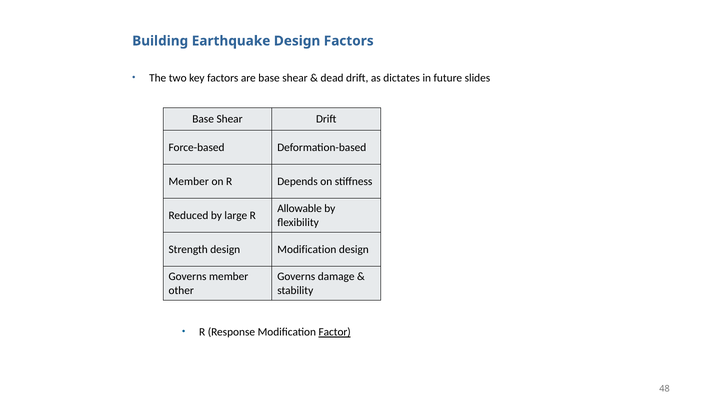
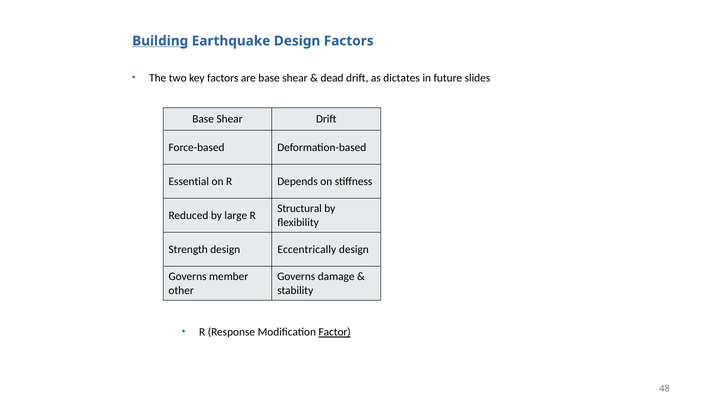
Building underline: none -> present (160, 41)
Member: Member -> Essential (189, 181)
Allowable: Allowable -> Structural (300, 208)
design Modification: Modification -> Eccentrically (307, 249)
